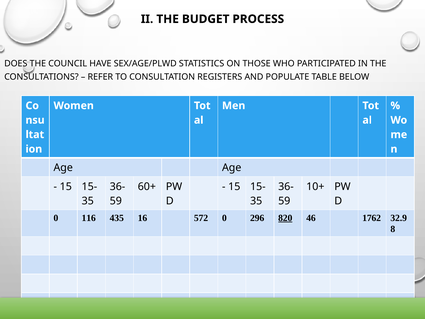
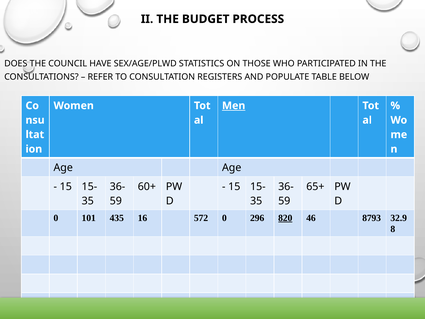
Men underline: none -> present (234, 106)
10+: 10+ -> 65+ (315, 186)
116: 116 -> 101 (89, 218)
1762: 1762 -> 8793 (372, 218)
